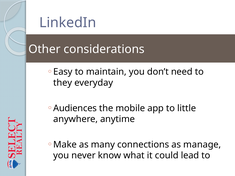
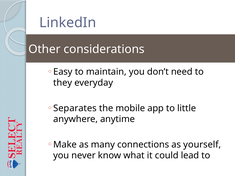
Audiences: Audiences -> Separates (75, 108)
manage: manage -> yourself (202, 145)
